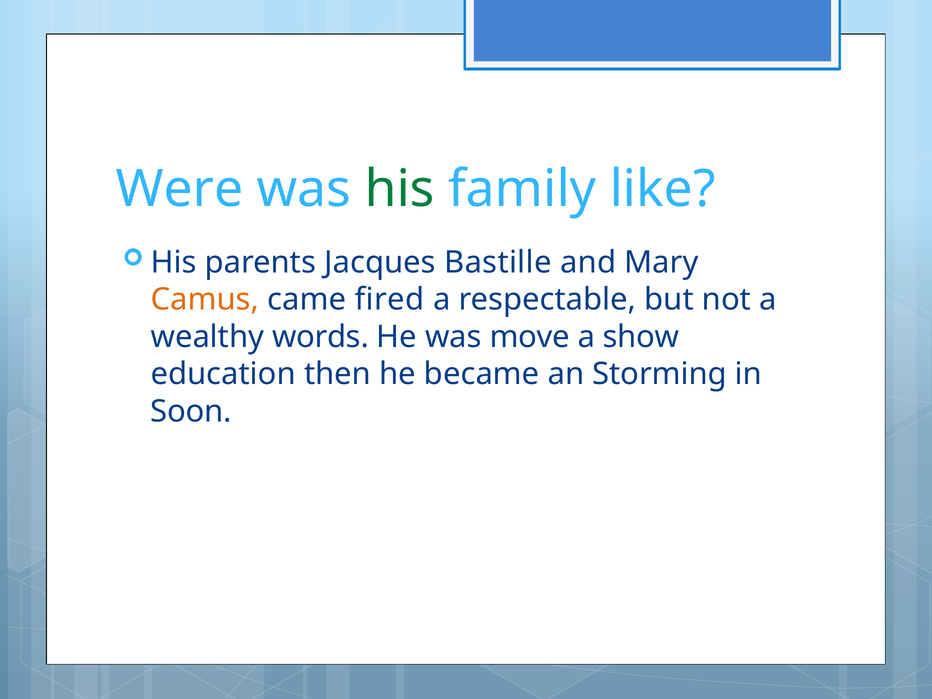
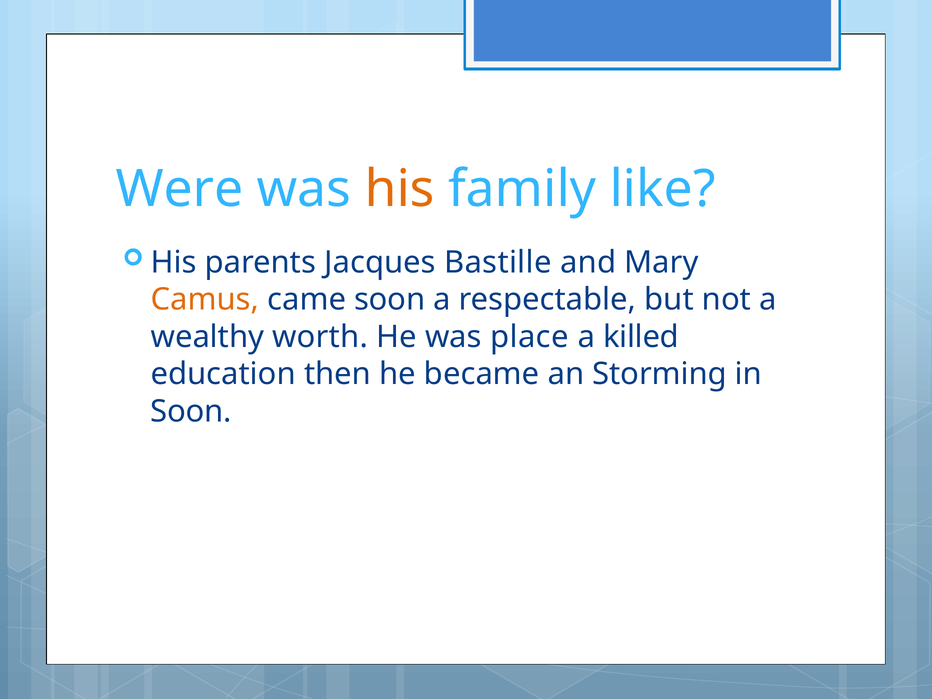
his colour: green -> orange (400, 189)
came fired: fired -> soon (390, 300)
words: words -> worth (320, 337)
move: move -> place (529, 337)
show: show -> killed (641, 337)
